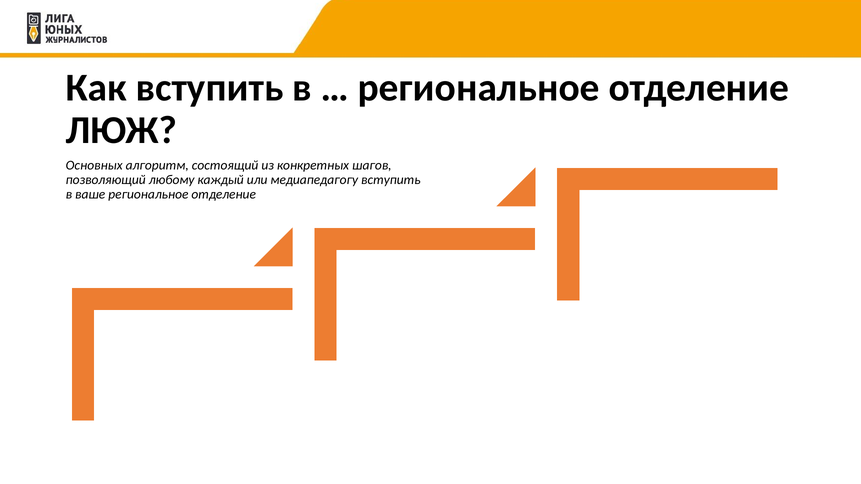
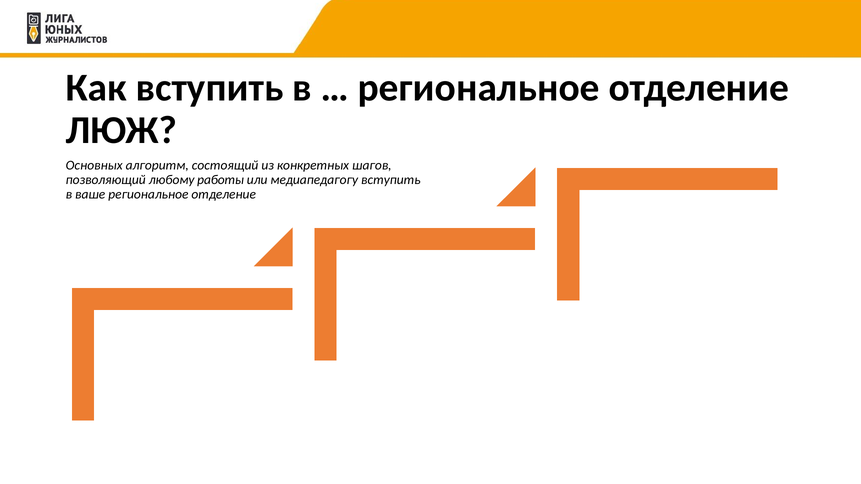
каждый: каждый -> работы (221, 180)
